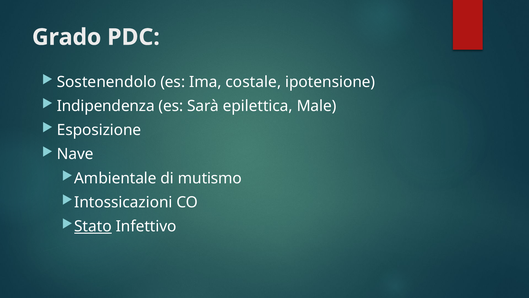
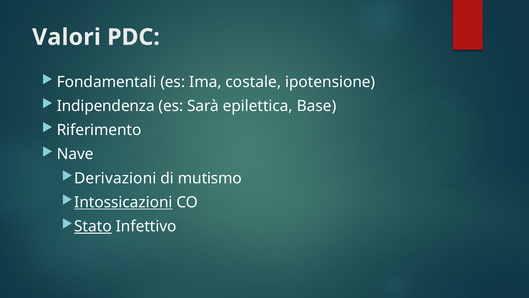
Grado: Grado -> Valori (66, 37)
Sostenendolo: Sostenendolo -> Fondamentali (107, 82)
Male: Male -> Base (317, 106)
Esposizione: Esposizione -> Riferimento (99, 130)
Ambientale: Ambientale -> Derivazioni (115, 178)
Intossicazioni underline: none -> present (123, 202)
